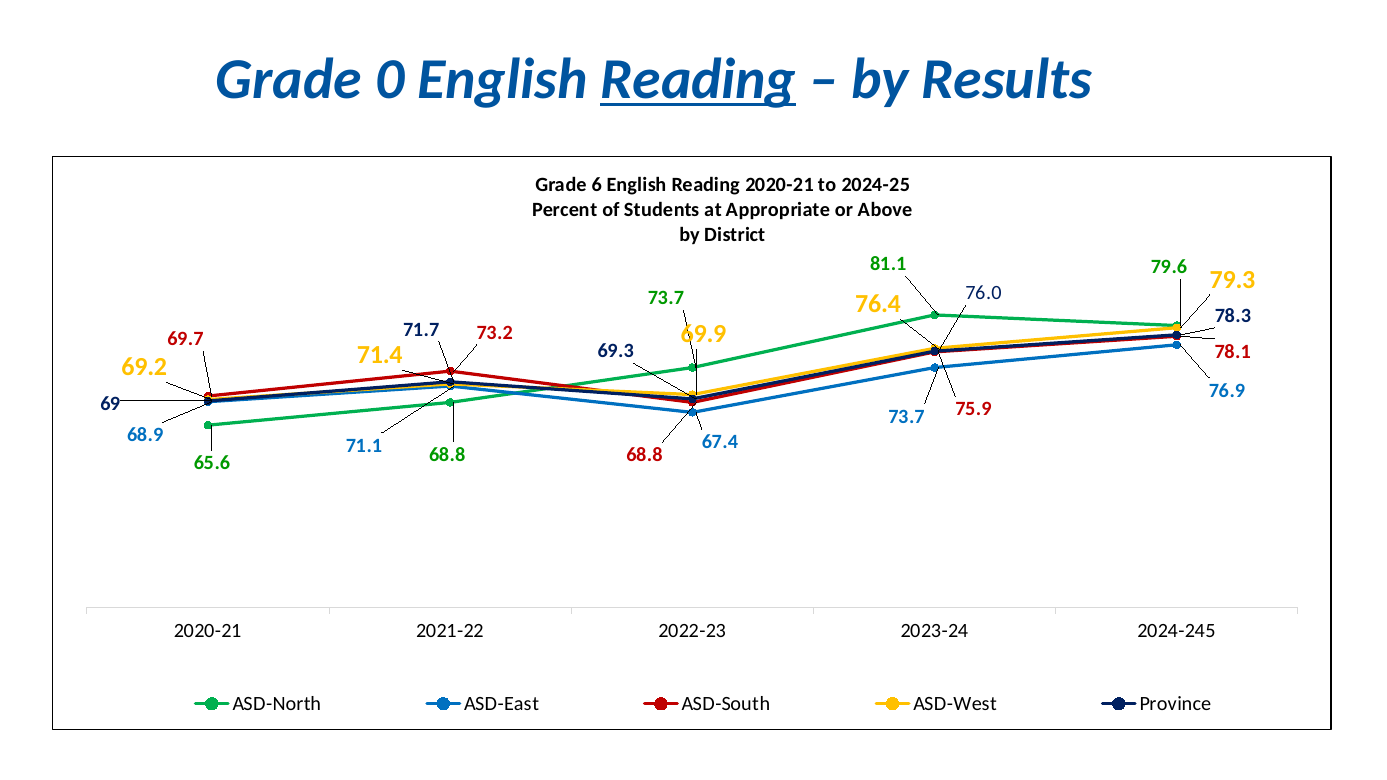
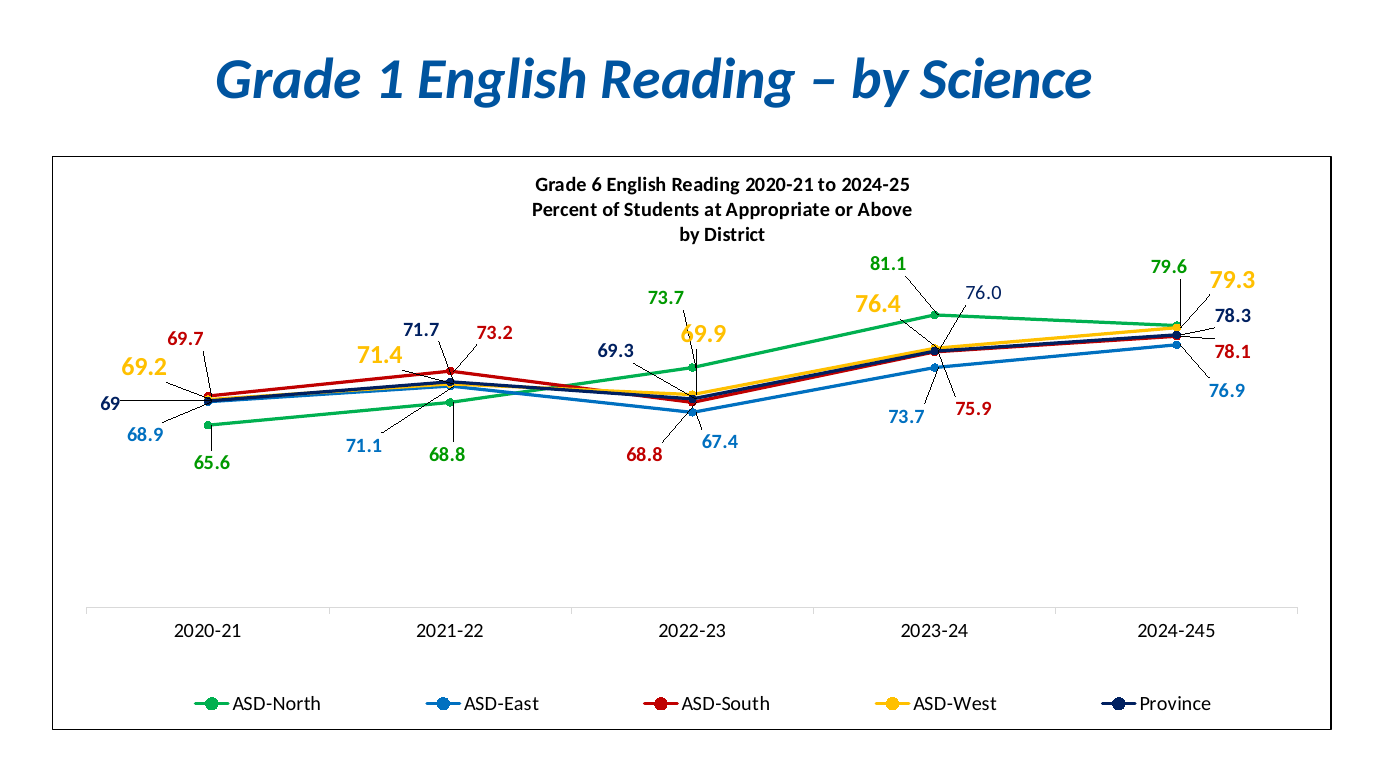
0: 0 -> 1 (390, 80)
Reading underline: present -> none (698, 80)
Results: Results -> Science (1007, 80)
